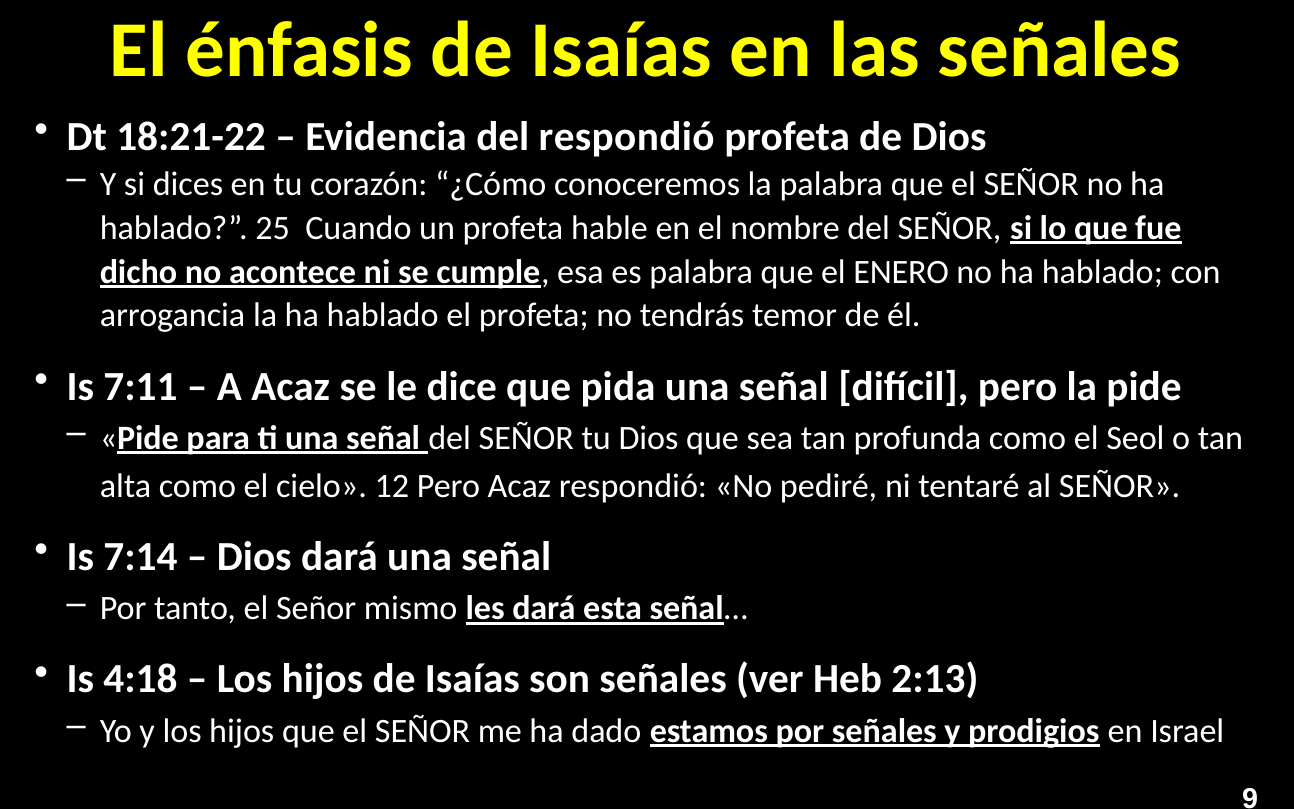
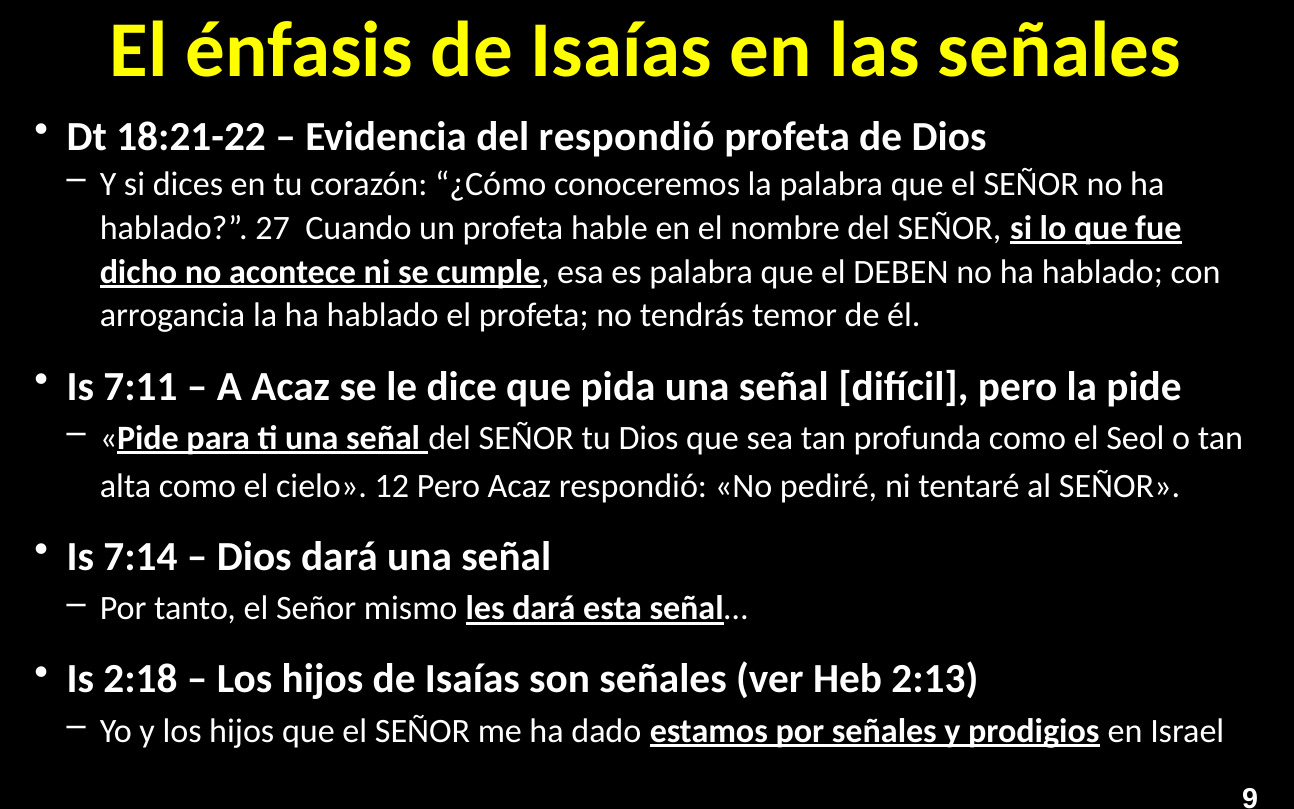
25: 25 -> 27 (273, 228)
ENERO: ENERO -> DEBEN (901, 272)
4:18: 4:18 -> 2:18 (140, 679)
